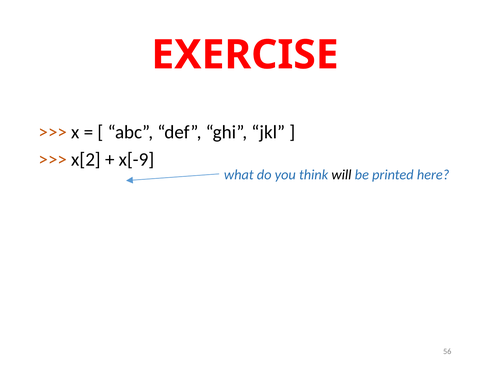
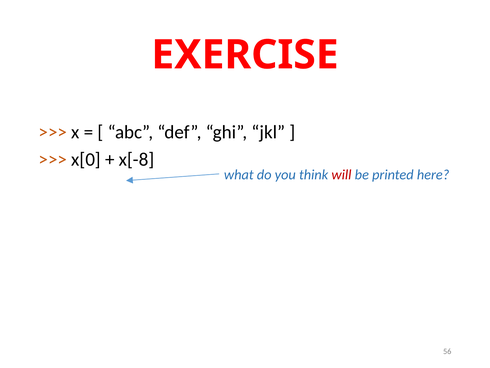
x[2: x[2 -> x[0 (86, 159)
x[-9: x[-9 -> x[-8 (137, 159)
will colour: black -> red (342, 175)
